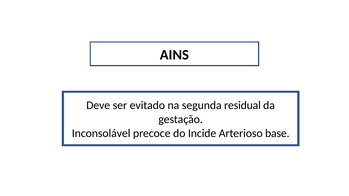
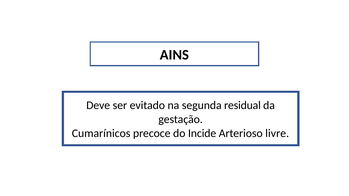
Inconsolável: Inconsolável -> Cumarínicos (101, 133)
base: base -> livre (277, 133)
